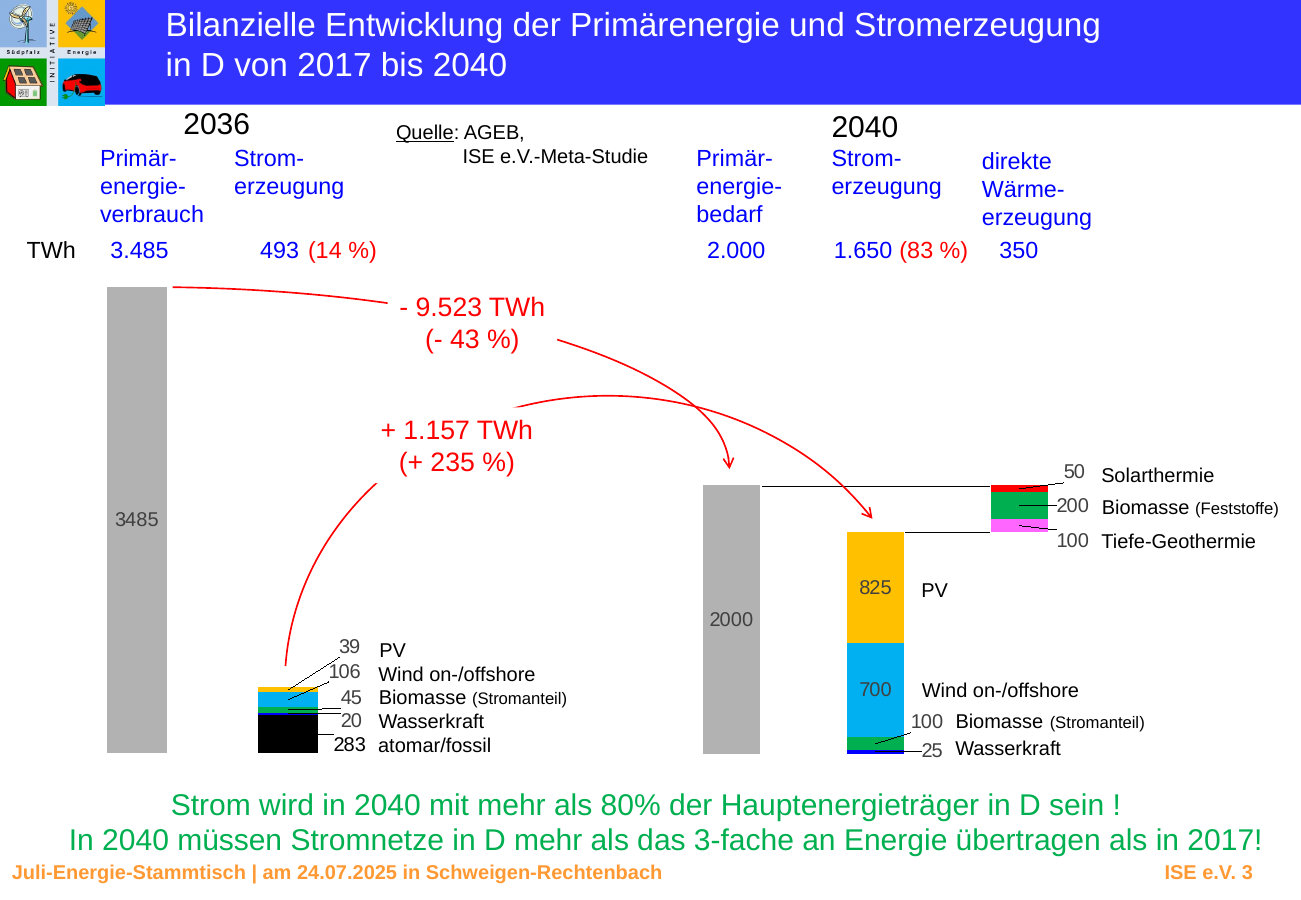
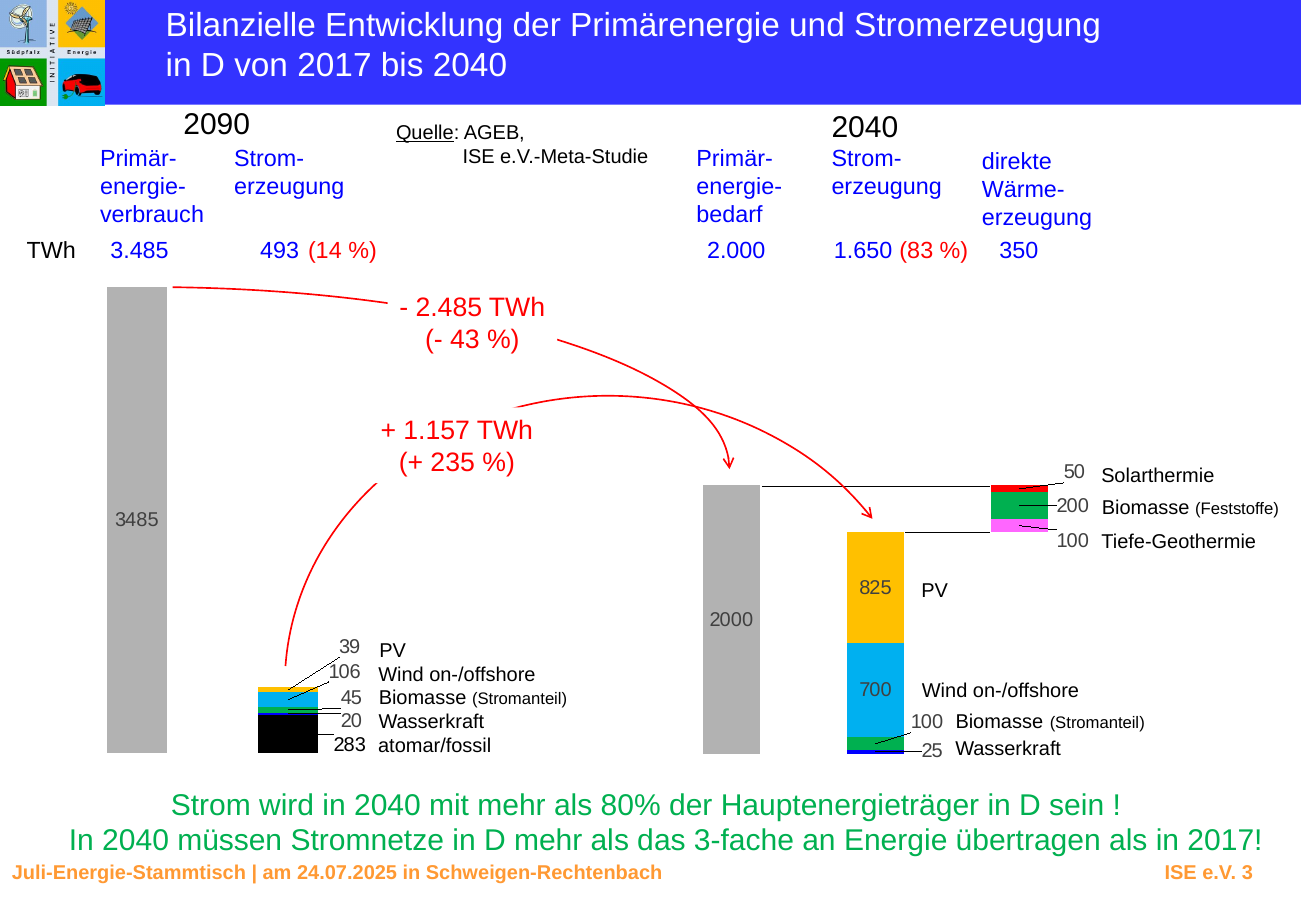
2036: 2036 -> 2090 (217, 124)
9.523: 9.523 -> 2.485 (449, 308)
